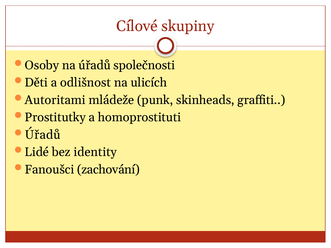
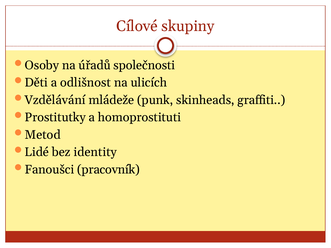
Autoritami: Autoritami -> Vzdělávání (55, 100)
Úřadů: Úřadů -> Metod (43, 135)
zachování: zachování -> pracovník (108, 170)
